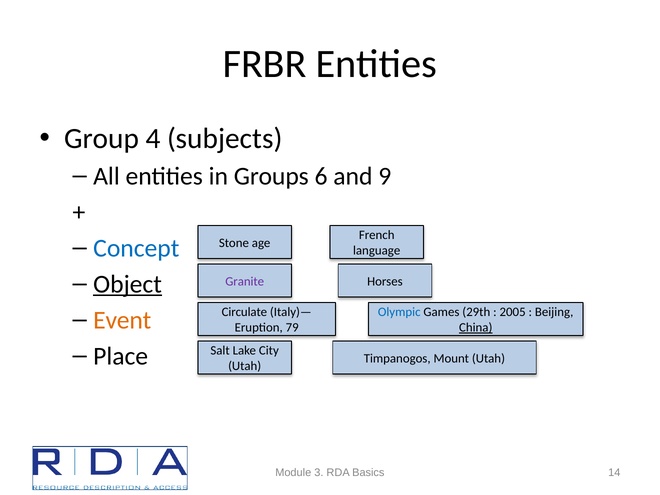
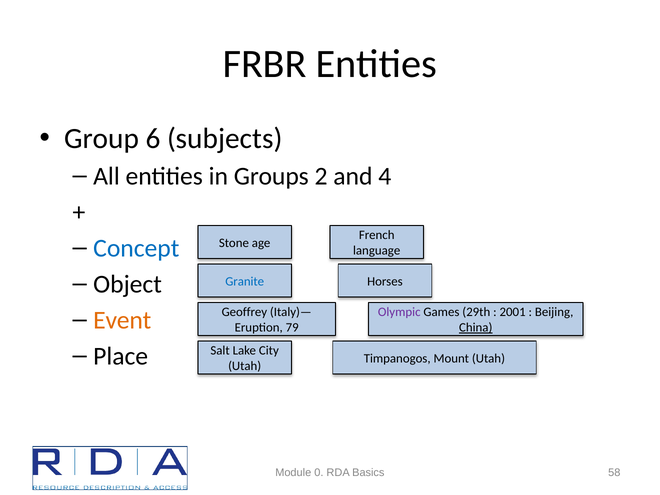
4: 4 -> 6 (153, 138)
6: 6 -> 2 (321, 176)
9: 9 -> 4 (385, 176)
Object underline: present -> none (128, 284)
Granite colour: purple -> blue (245, 281)
Circulate: Circulate -> Geoffrey (244, 312)
Olympic colour: blue -> purple (399, 312)
2005: 2005 -> 2001 (513, 312)
3: 3 -> 0 (319, 473)
14: 14 -> 58 (614, 473)
